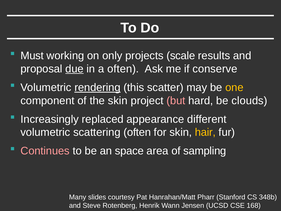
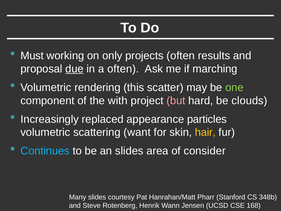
projects scale: scale -> often (181, 56)
conserve: conserve -> marching (215, 69)
rendering underline: present -> none (97, 87)
one colour: yellow -> light green (234, 87)
the skin: skin -> with (118, 100)
different: different -> particles (207, 119)
scattering often: often -> want (137, 132)
Continues colour: pink -> light blue (45, 151)
an space: space -> slides (129, 151)
sampling: sampling -> consider (205, 151)
